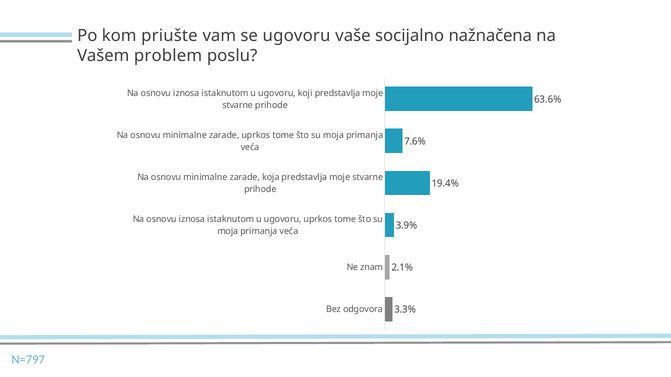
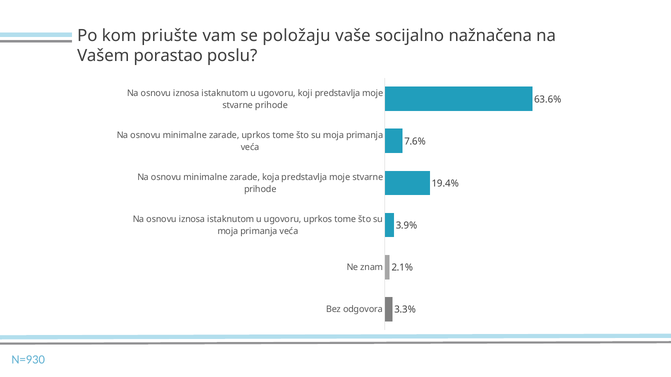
se ugovoru: ugovoru -> položaju (297, 36)
problem: problem -> porastao (168, 56)
N=797: N=797 -> N=930 (28, 360)
